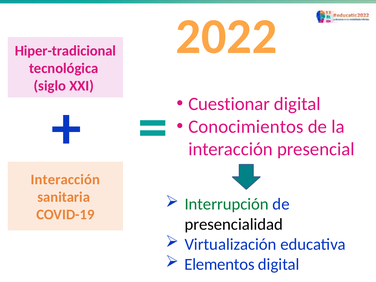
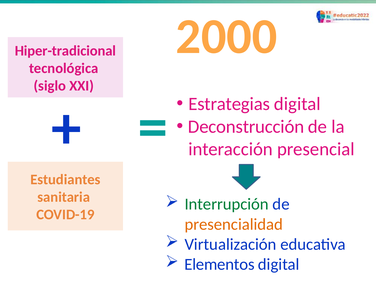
2022: 2022 -> 2000 (226, 36)
Cuestionar: Cuestionar -> Estrategias (229, 104)
Conocimientos: Conocimientos -> Deconstrucción (246, 127)
Interacción: Interacción -> Estudiantes (65, 180)
presencialidad colour: black -> orange (234, 224)
